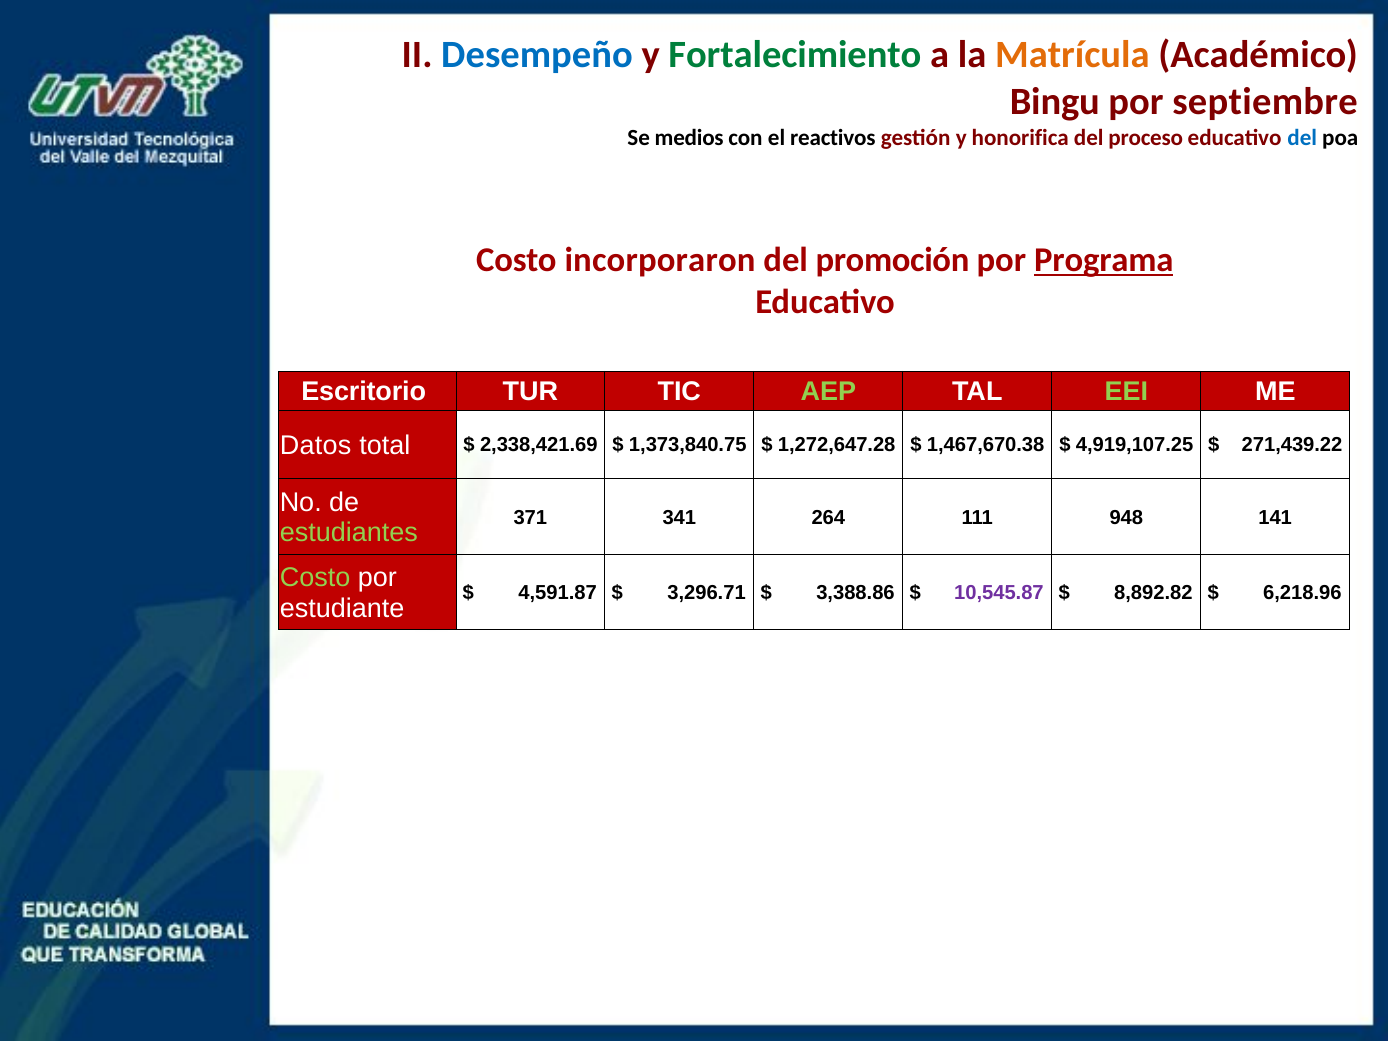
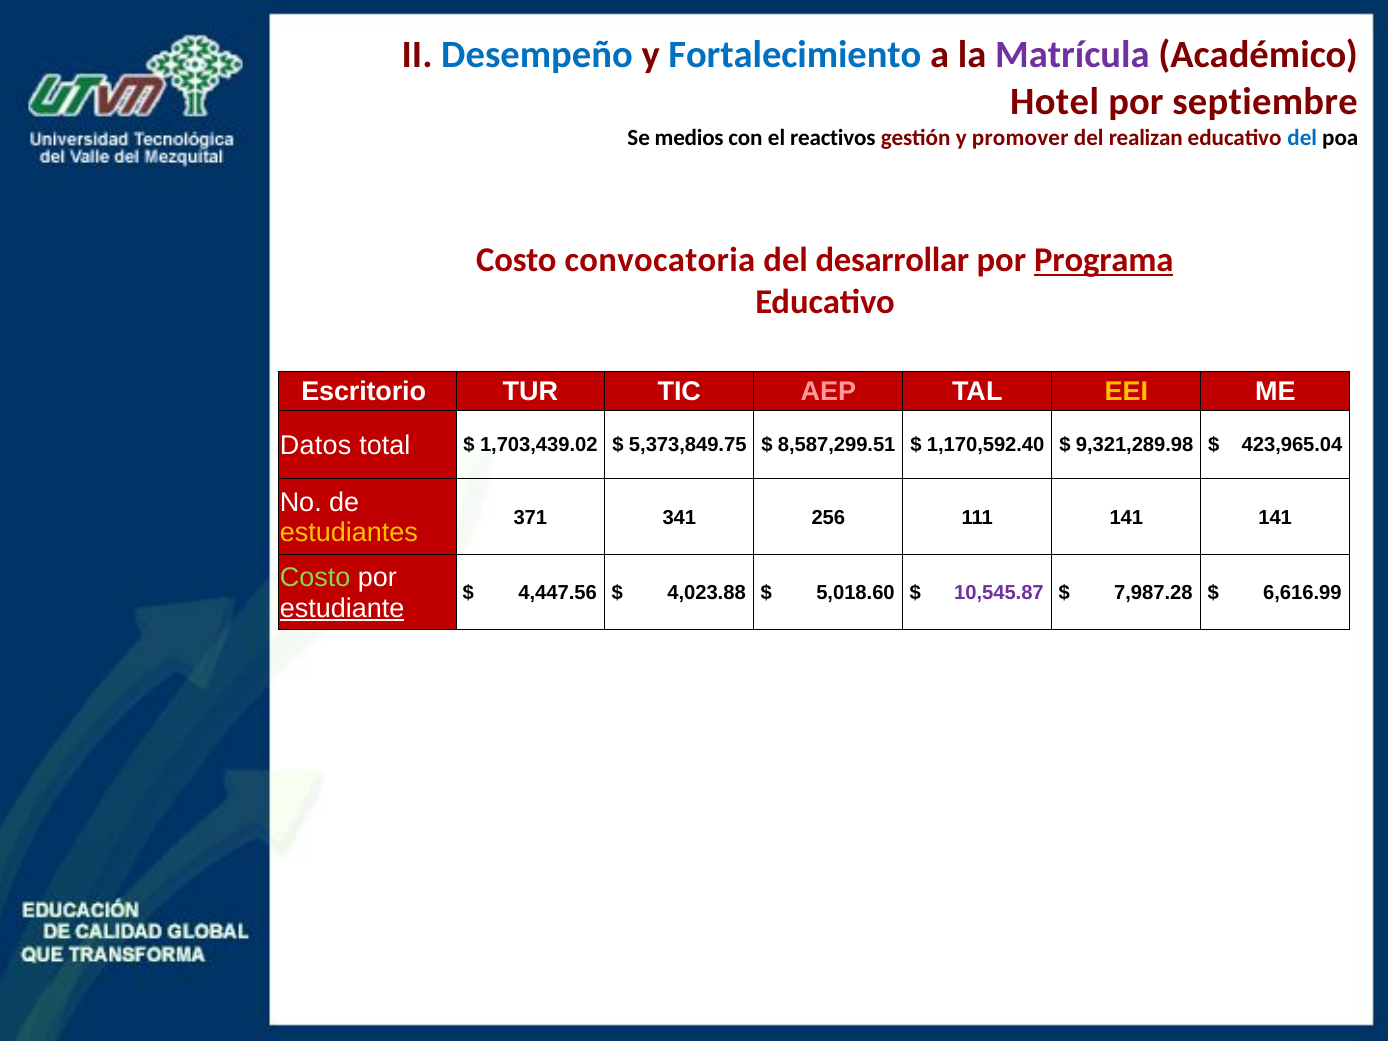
Fortalecimiento colour: green -> blue (795, 54)
Matrícula colour: orange -> purple (1072, 54)
Bingu: Bingu -> Hotel (1055, 102)
honorifica: honorifica -> promover (1020, 138)
proceso: proceso -> realizan (1146, 138)
incorporaron: incorporaron -> convocatoria (660, 260)
promoción: promoción -> desarrollar (892, 260)
AEP colour: light green -> pink (828, 392)
EEI colour: light green -> yellow (1126, 392)
2,338,421.69: 2,338,421.69 -> 1,703,439.02 (539, 445)
1,373,840.75: 1,373,840.75 -> 5,373,849.75 (688, 445)
1,272,647.28: 1,272,647.28 -> 8,587,299.51 (837, 445)
1,467,670.38: 1,467,670.38 -> 1,170,592.40 (986, 445)
4,919,107.25: 4,919,107.25 -> 9,321,289.98 (1135, 445)
271,439.22: 271,439.22 -> 423,965.04 (1292, 445)
264: 264 -> 256 (828, 517)
111 948: 948 -> 141 (1126, 517)
estudiantes colour: light green -> yellow (349, 533)
4,591.87: 4,591.87 -> 4,447.56 (558, 593)
3,296.71: 3,296.71 -> 4,023.88 (707, 593)
3,388.86: 3,388.86 -> 5,018.60 (855, 593)
8,892.82: 8,892.82 -> 7,987.28 (1153, 593)
6,218.96: 6,218.96 -> 6,616.99 (1302, 593)
estudiante underline: none -> present (342, 608)
